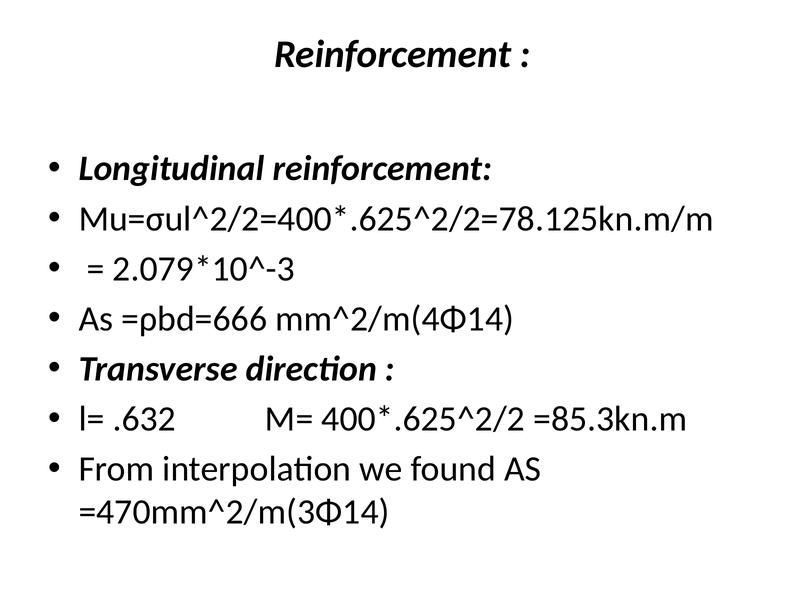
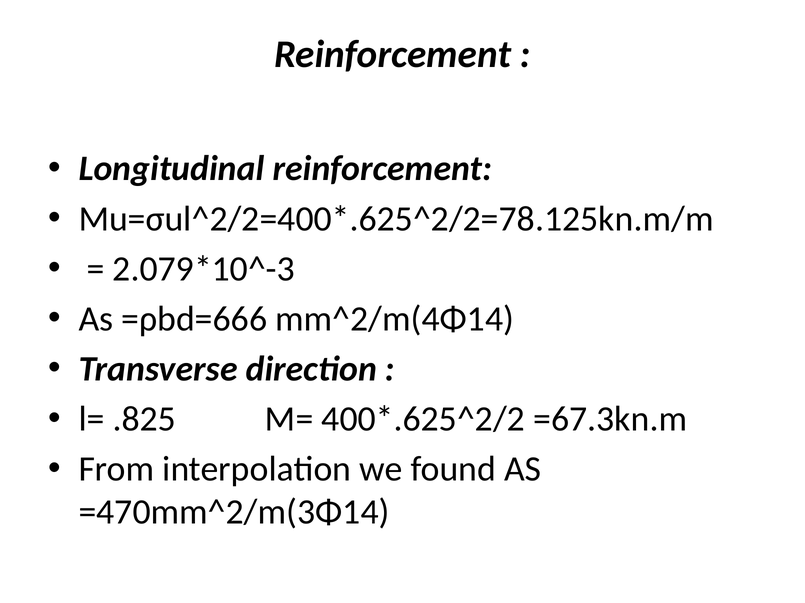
.632: .632 -> .825 (144, 420)
=85.3kn.m: =85.3kn.m -> =67.3kn.m (610, 420)
